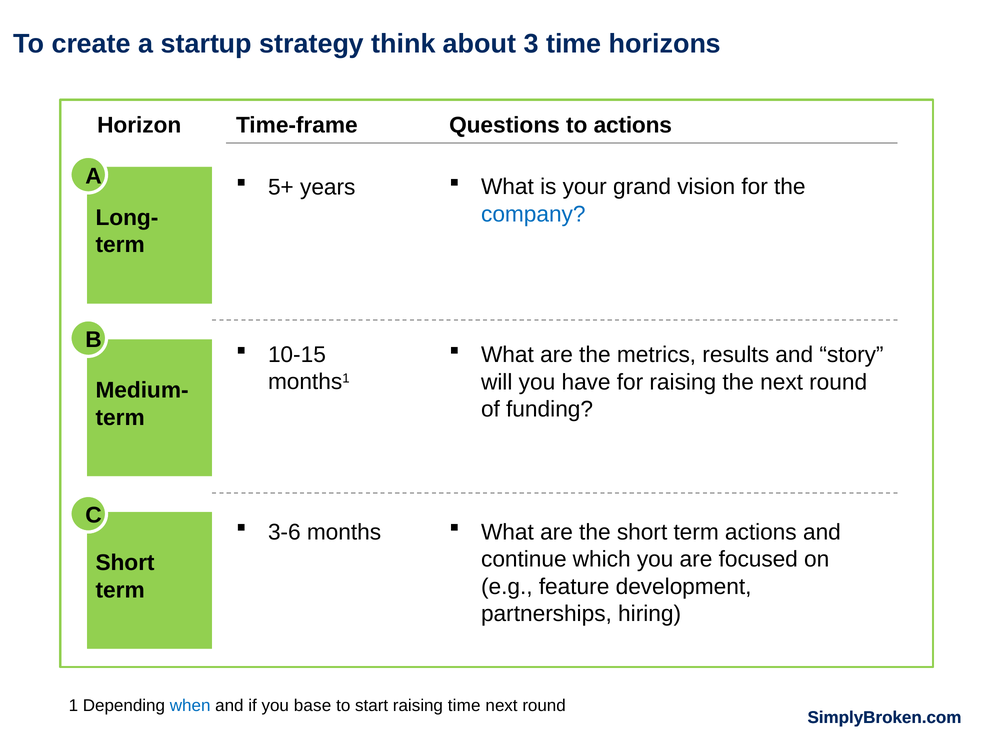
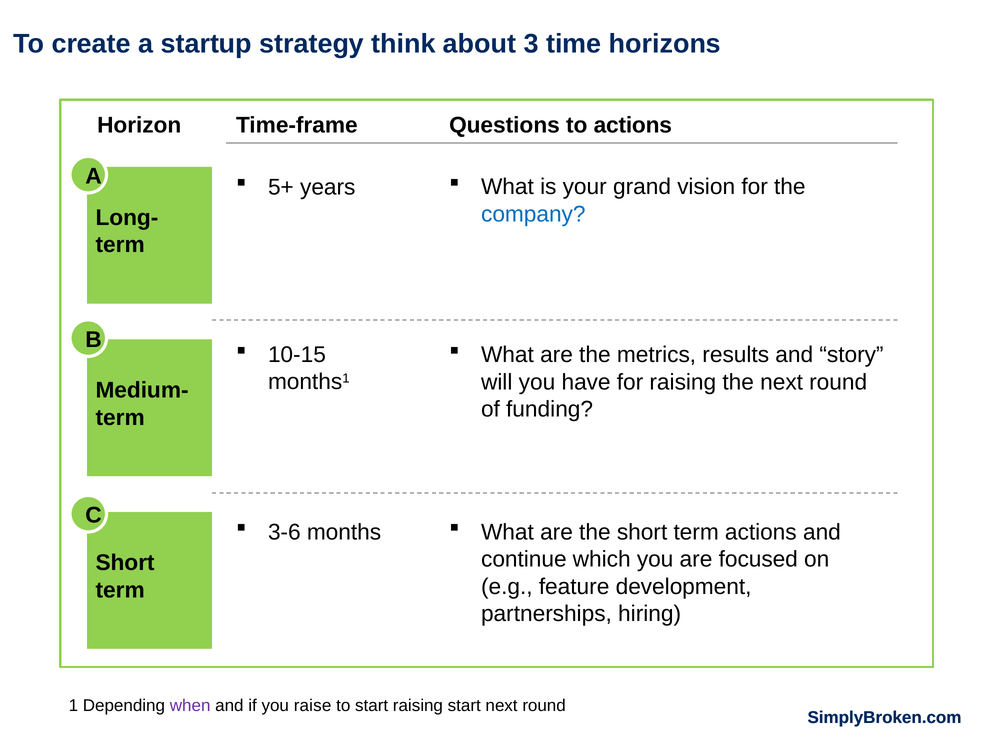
when colour: blue -> purple (190, 706)
base: base -> raise (313, 706)
raising time: time -> start (464, 706)
